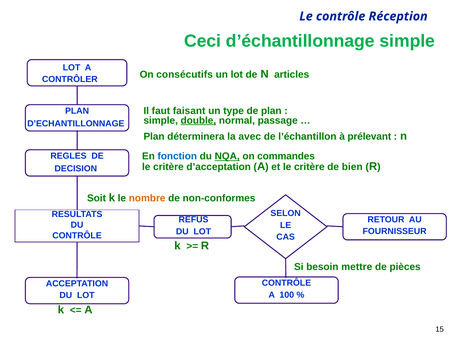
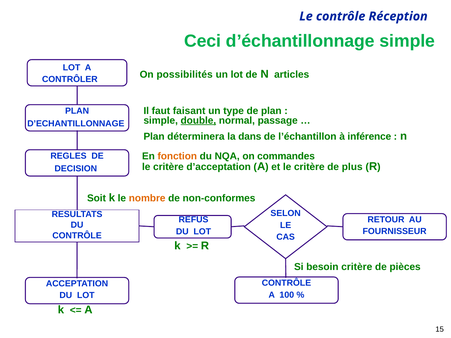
consécutifs: consécutifs -> possibilités (185, 75)
avec: avec -> dans (250, 137)
prélevant: prélevant -> inférence (369, 137)
fonction colour: blue -> orange (177, 156)
NQA underline: present -> none (227, 156)
bien: bien -> plus (352, 167)
besoin mettre: mettre -> critère (357, 267)
